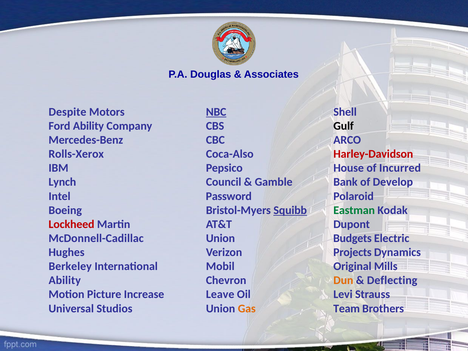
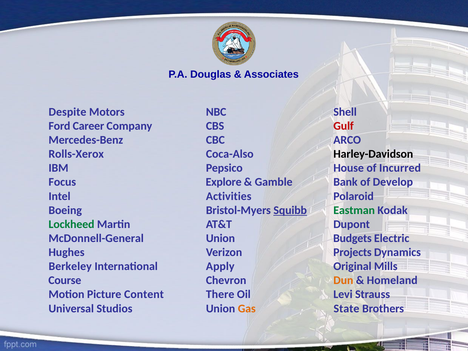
NBC underline: present -> none (216, 112)
Ford Ability: Ability -> Career (88, 126)
Gulf colour: black -> red (344, 126)
Harley-Davidson colour: red -> black (373, 154)
Lynch: Lynch -> Focus (62, 182)
Council: Council -> Explore (224, 182)
Password: Password -> Activities (229, 196)
Lockheed colour: red -> green (71, 224)
McDonnell-Cadillac: McDonnell-Cadillac -> McDonnell-General (96, 238)
Mobil: Mobil -> Apply (220, 266)
Ability: Ability -> Course (65, 280)
Deflecting: Deflecting -> Homeland (392, 280)
Increase: Increase -> Content (144, 294)
Leave: Leave -> There (220, 294)
Team: Team -> State (346, 308)
